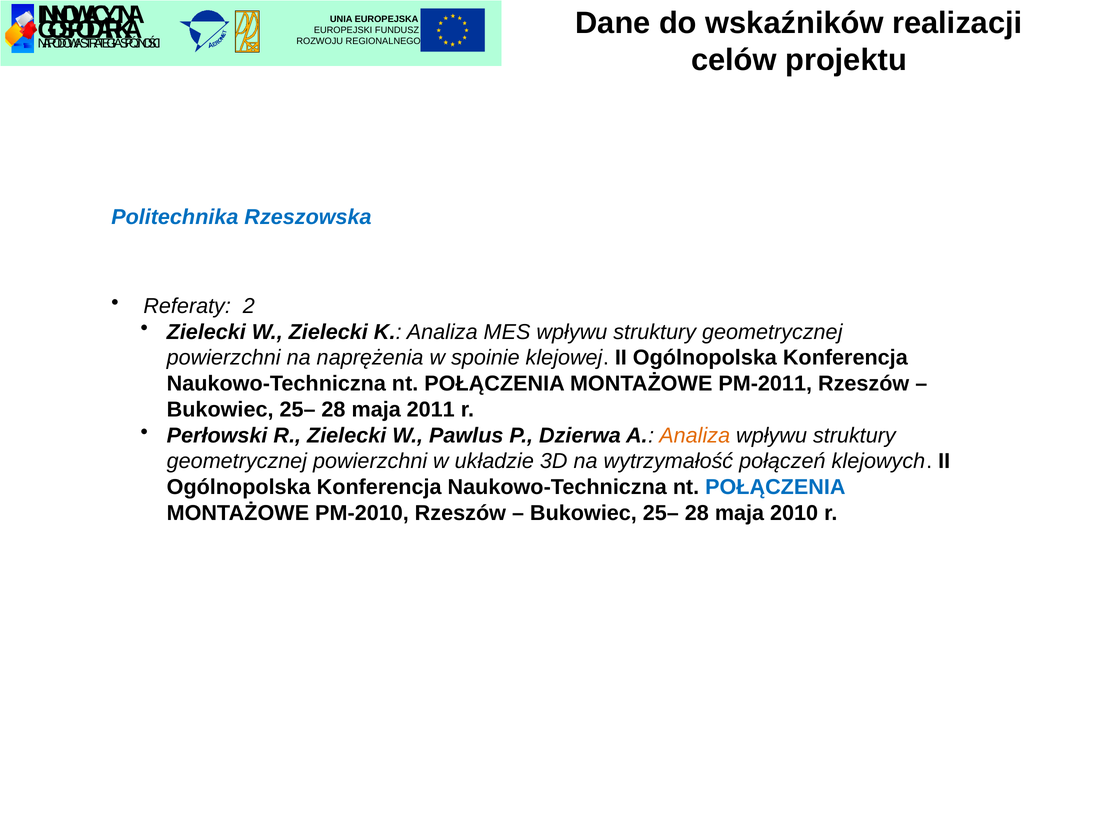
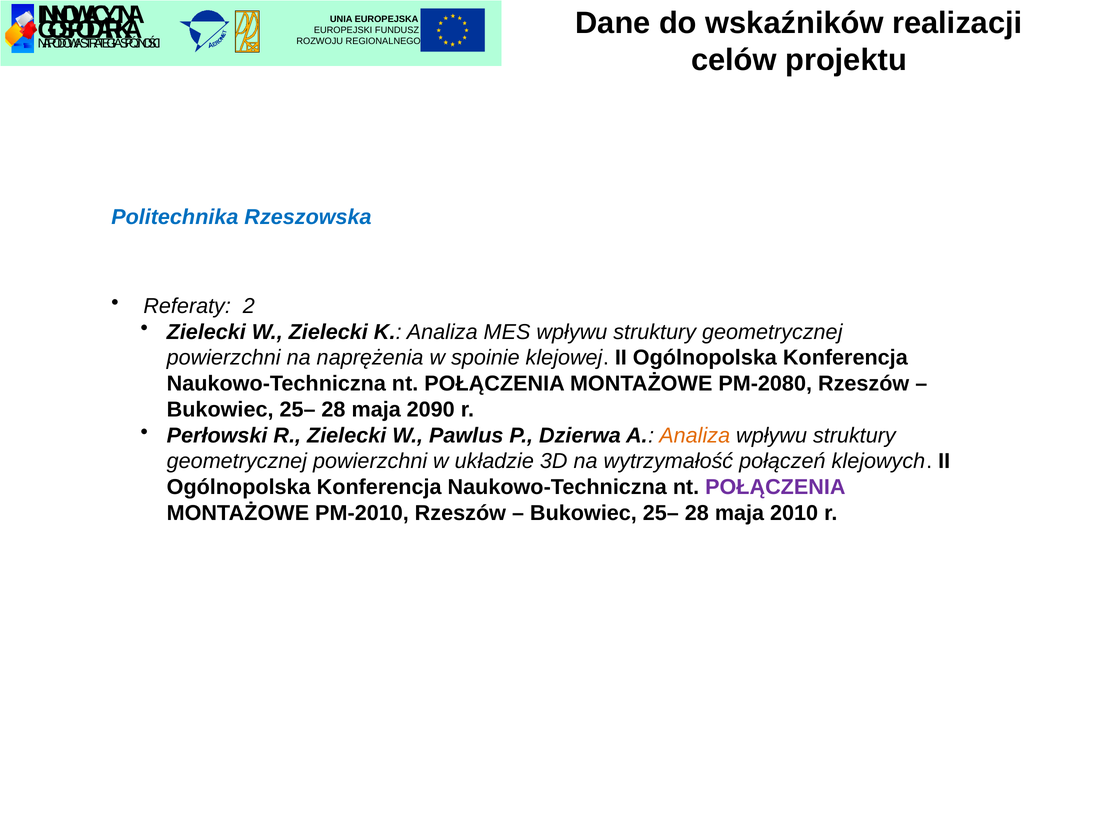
PM-2011: PM-2011 -> PM-2080 (765, 384)
2011: 2011 -> 2090 (431, 409)
POŁĄCZENIA colour: blue -> purple (775, 487)
